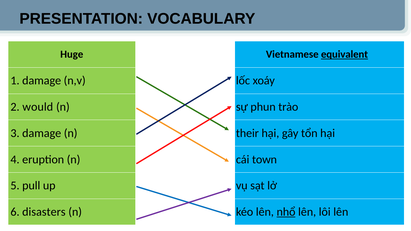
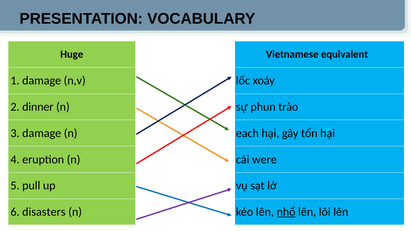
equivalent underline: present -> none (345, 54)
would: would -> dinner (38, 107)
their: their -> each (247, 133)
town: town -> were (264, 160)
